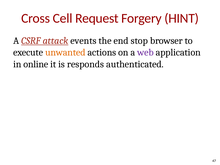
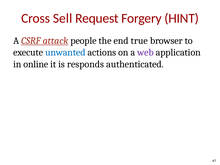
Cell: Cell -> Sell (63, 18)
events: events -> people (83, 41)
stop: stop -> true (139, 41)
unwanted colour: orange -> blue (65, 52)
